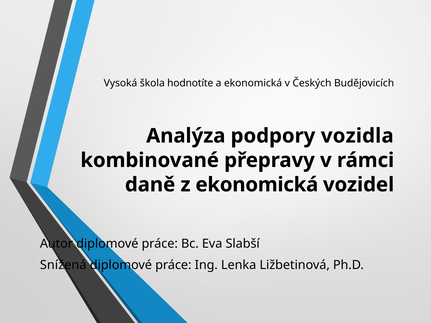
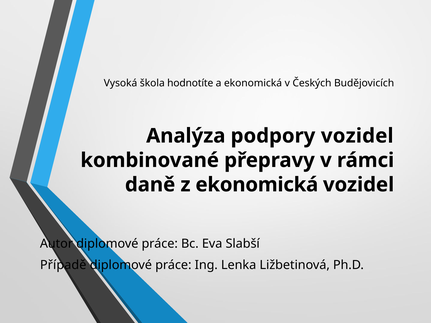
podpory vozidla: vozidla -> vozidel (357, 136)
Snížená: Snížená -> Případě (63, 265)
